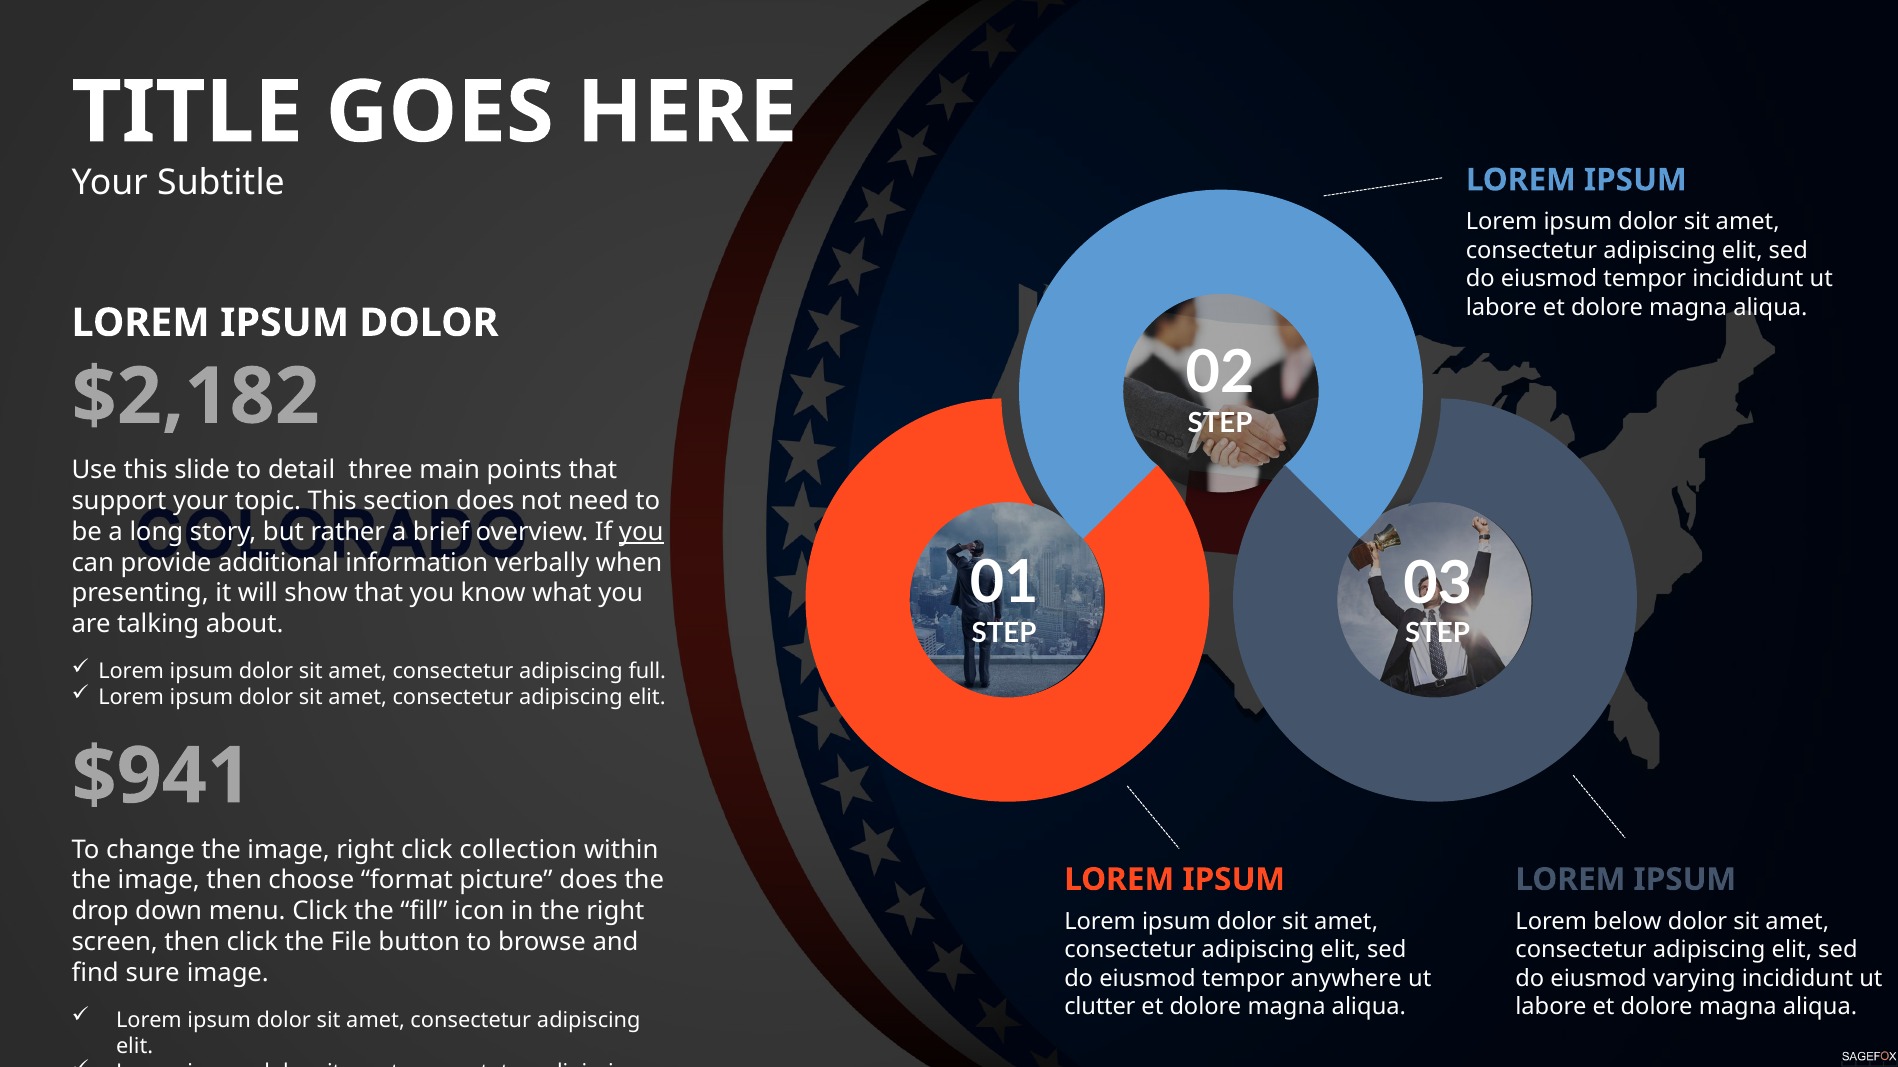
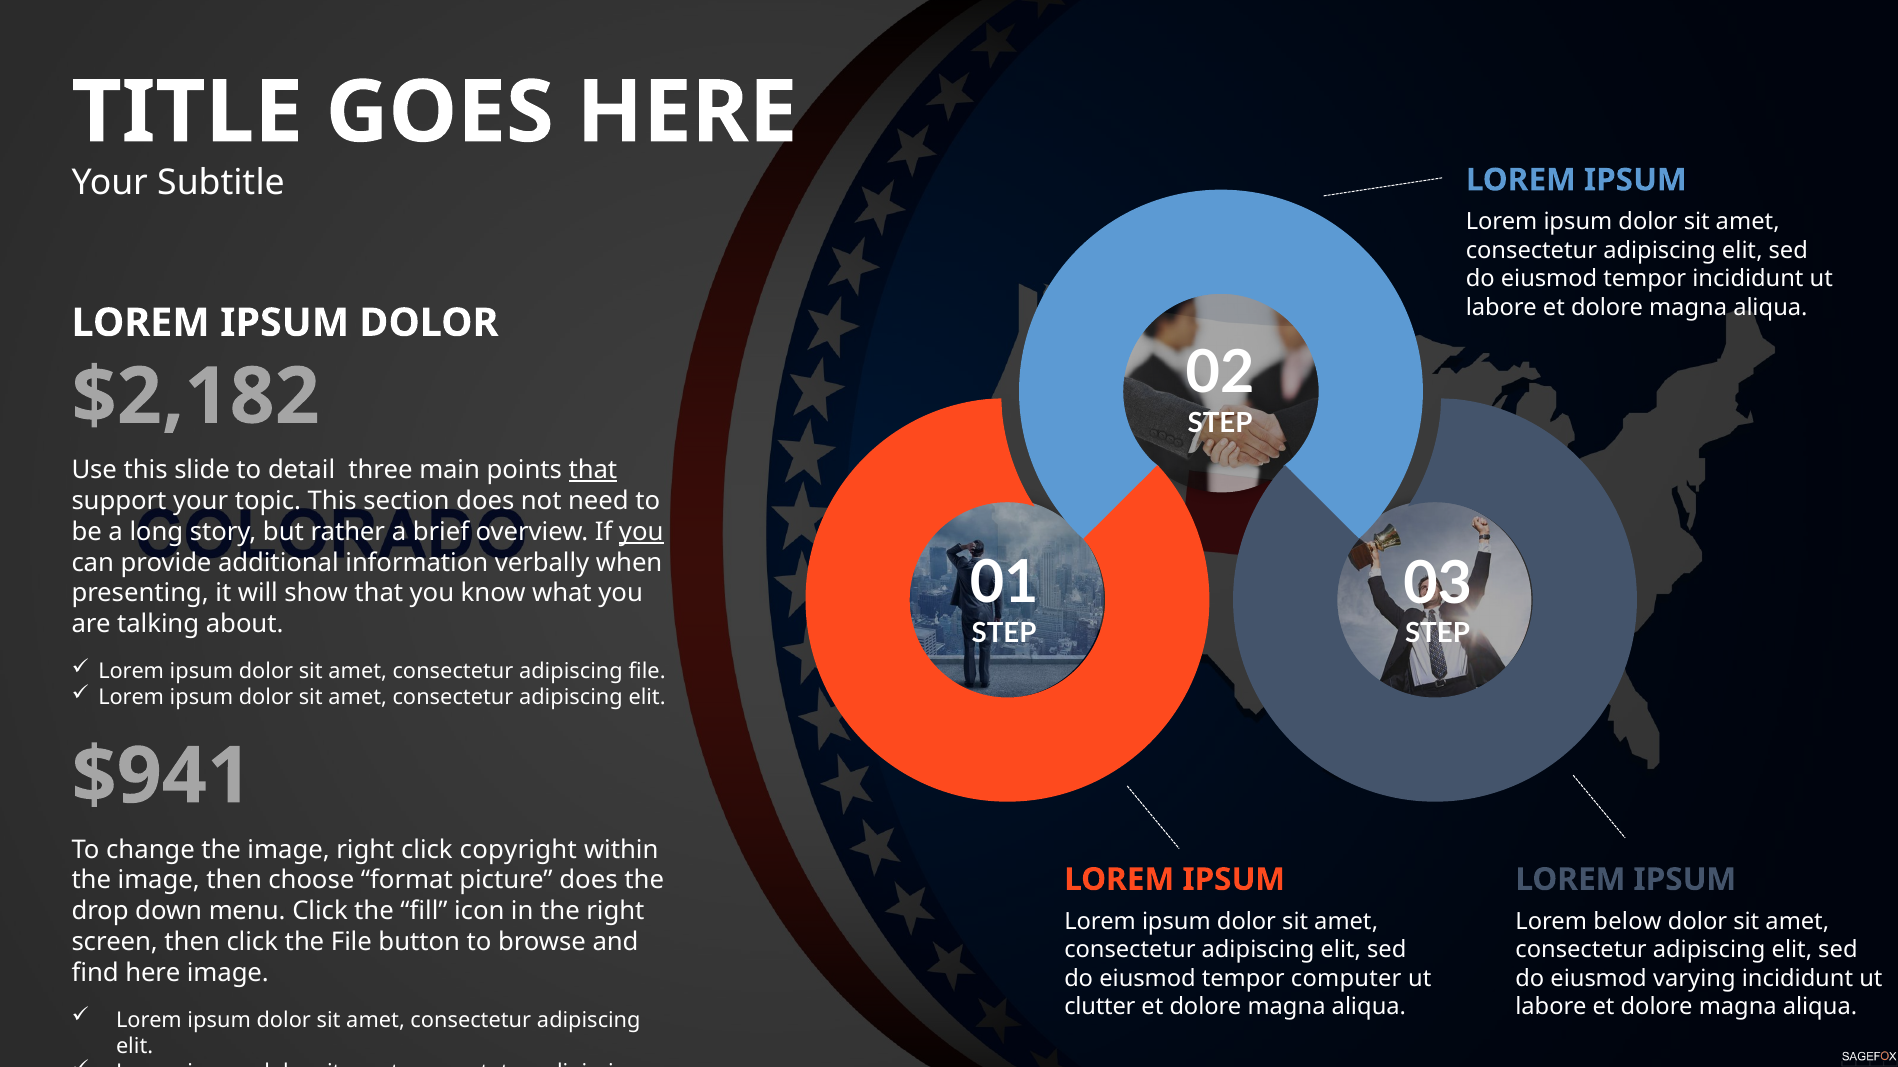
that underline: none -> present (593, 470)
adipiscing full: full -> file (647, 672)
collection: collection -> copyright (518, 850)
find sure: sure -> here (153, 974)
anywhere: anywhere -> computer (1346, 979)
